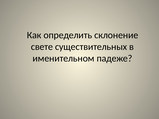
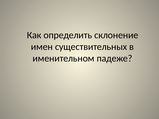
свете: свете -> имен (42, 47)
